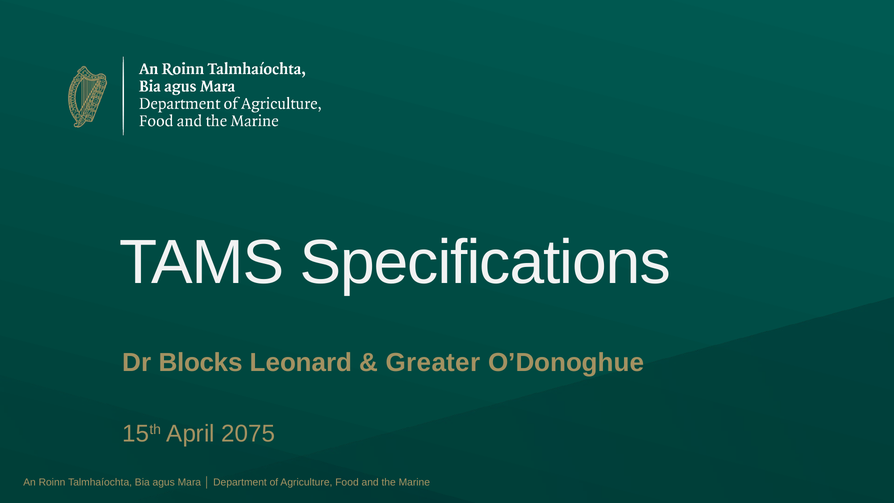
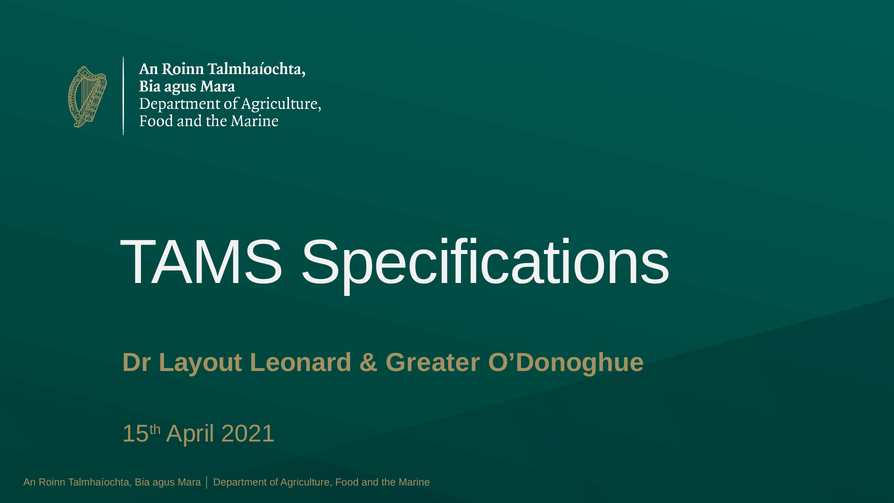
Blocks: Blocks -> Layout (201, 363)
2075: 2075 -> 2021 (248, 433)
